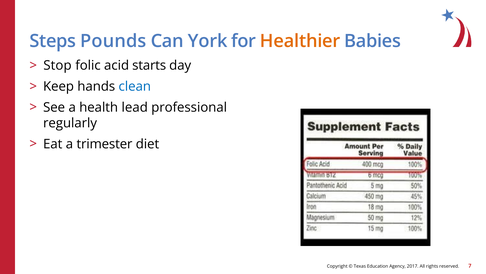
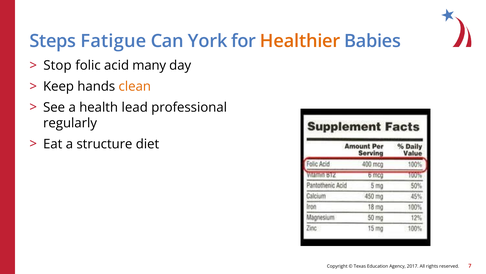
Pounds: Pounds -> Fatigue (113, 41)
starts: starts -> many (149, 65)
clean colour: blue -> orange (135, 86)
trimester: trimester -> structure (104, 144)
